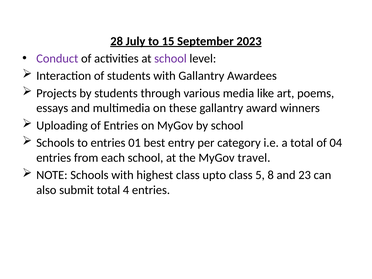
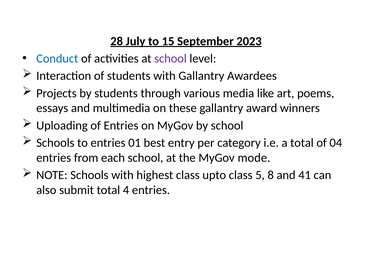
Conduct colour: purple -> blue (57, 59)
travel: travel -> mode (254, 158)
23: 23 -> 41 (305, 175)
